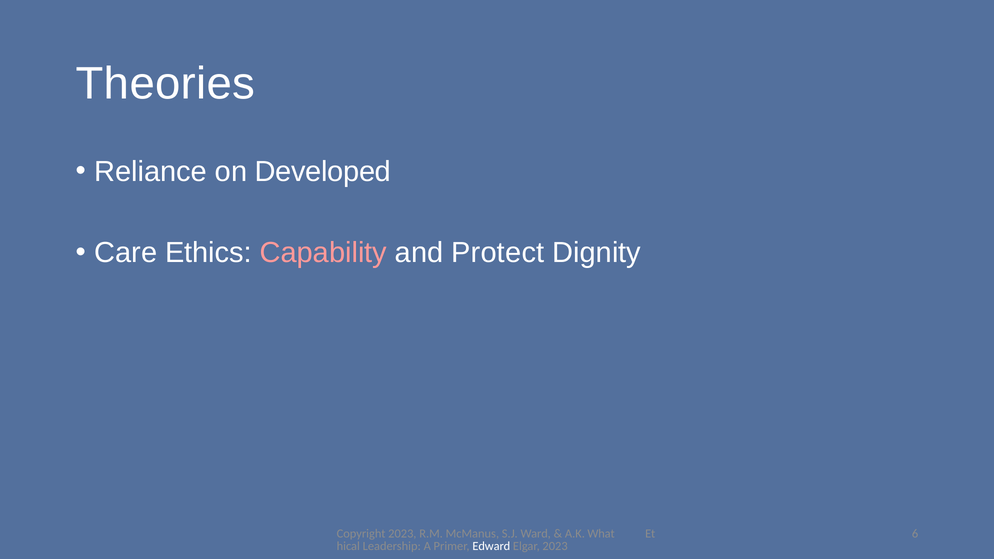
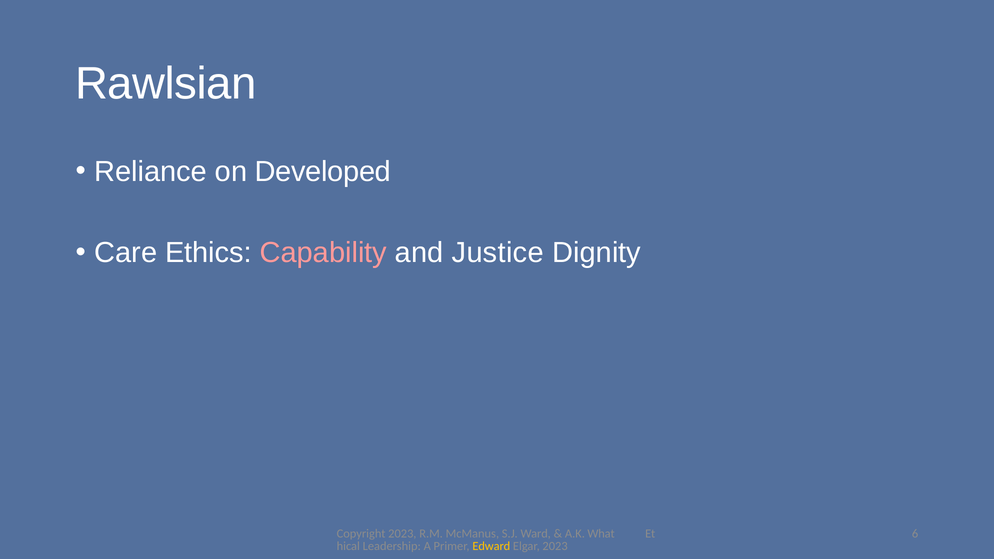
Theories: Theories -> Rawlsian (166, 83)
Protect: Protect -> Justice (498, 253)
Edward colour: white -> yellow (491, 546)
